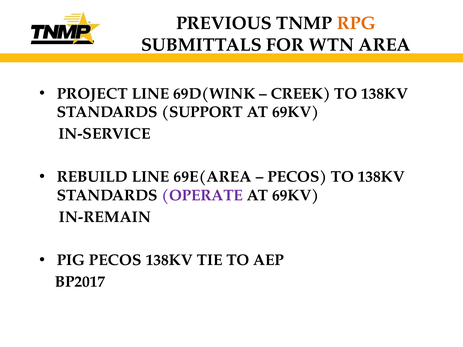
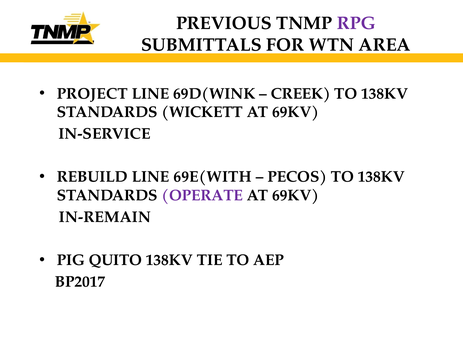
RPG colour: orange -> purple (356, 23)
SUPPORT: SUPPORT -> WICKETT (202, 112)
69E(AREA: 69E(AREA -> 69E(WITH (213, 177)
PIG PECOS: PECOS -> QUITO (115, 260)
